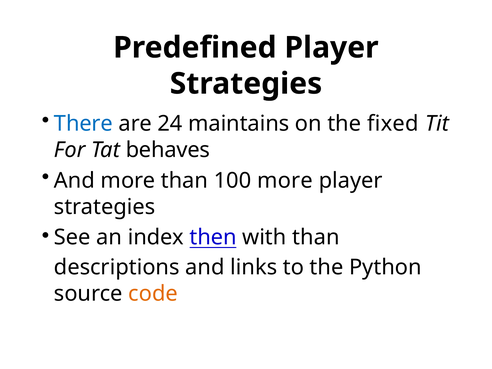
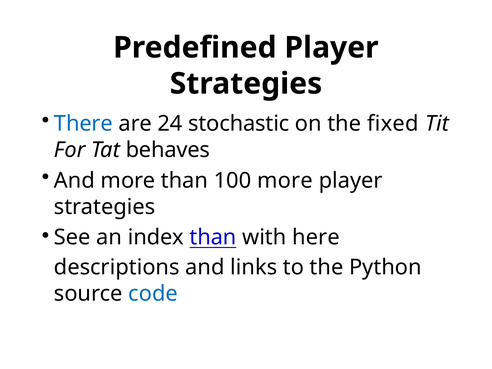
maintains: maintains -> stochastic (239, 124)
index then: then -> than (213, 237)
with than: than -> here (316, 237)
code colour: orange -> blue (153, 293)
